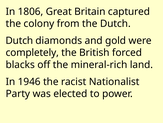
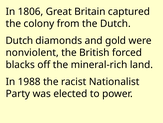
completely: completely -> nonviolent (32, 52)
1946: 1946 -> 1988 (29, 81)
